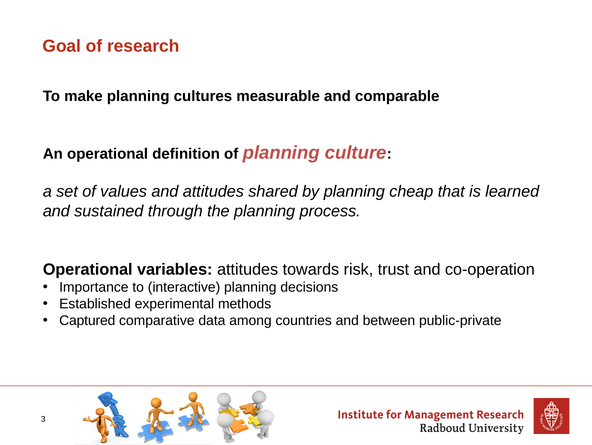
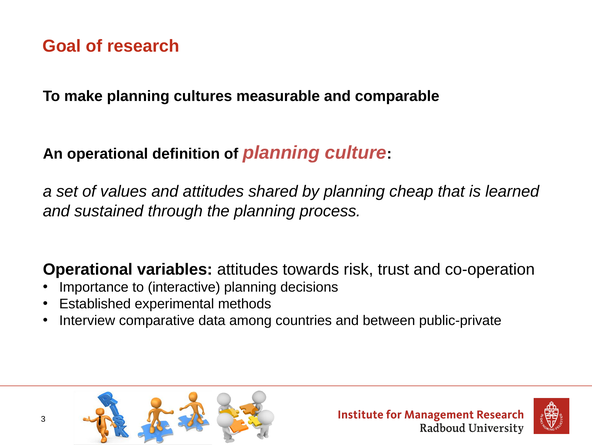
Captured: Captured -> Interview (87, 320)
